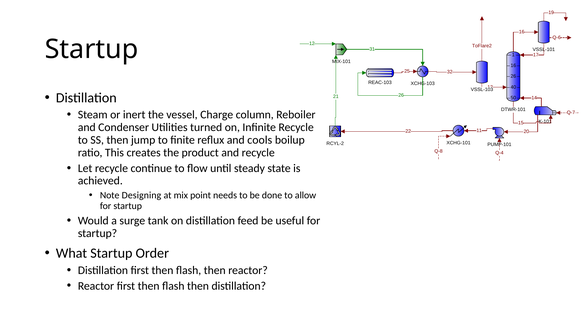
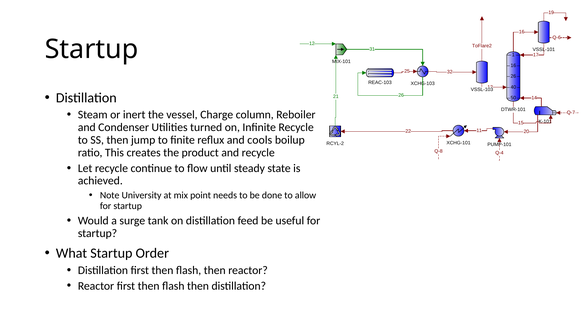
Designing: Designing -> University (142, 195)
